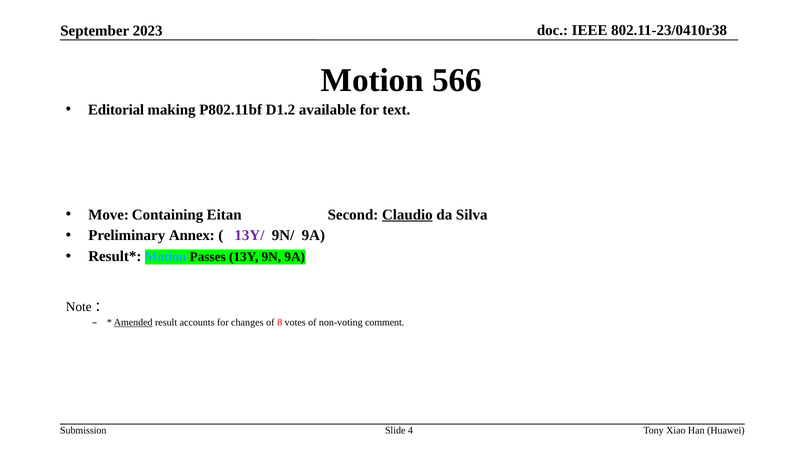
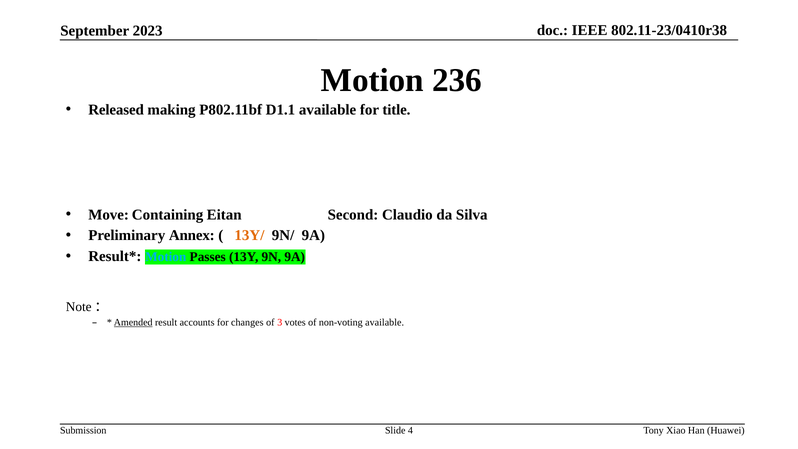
566: 566 -> 236 (457, 80)
Editorial: Editorial -> Released (116, 110)
D1.2: D1.2 -> D1.1 (280, 110)
text: text -> title (396, 110)
Claudio underline: present -> none (407, 215)
13Y/ colour: purple -> orange (249, 235)
8: 8 -> 3 (280, 322)
non-voting comment: comment -> available (385, 322)
